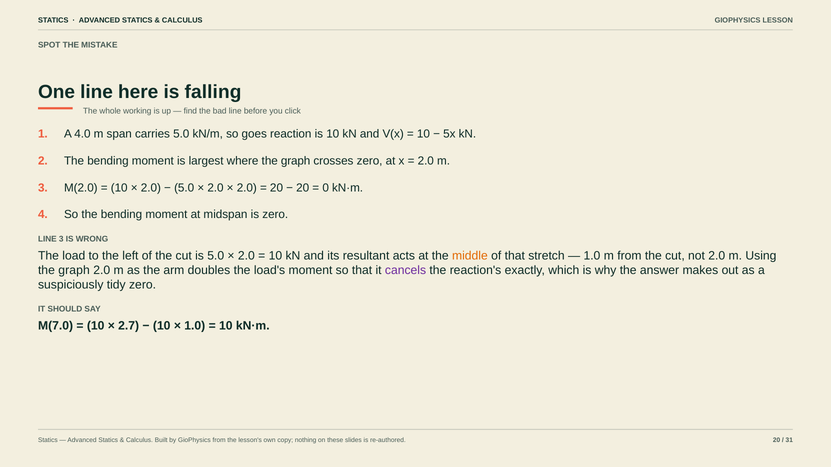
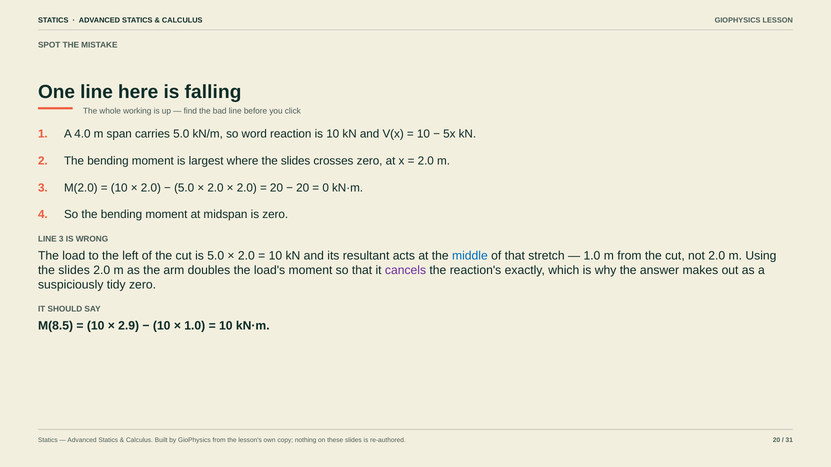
goes: goes -> word (254, 134)
where the graph: graph -> slides (296, 161)
middle colour: orange -> blue (470, 256)
graph: graph -> slides (74, 271)
M(7.0: M(7.0 -> M(8.5 (56, 326)
2.7: 2.7 -> 2.9 (129, 326)
